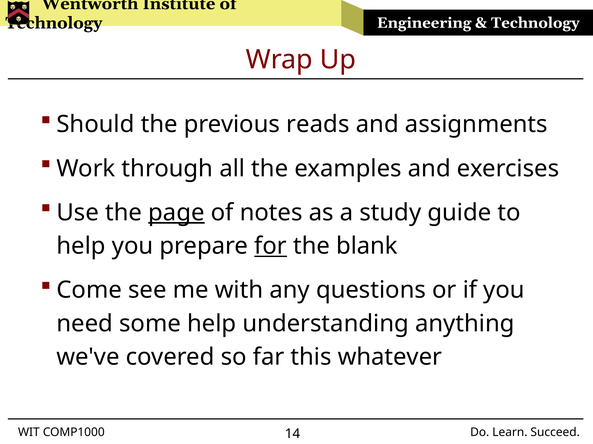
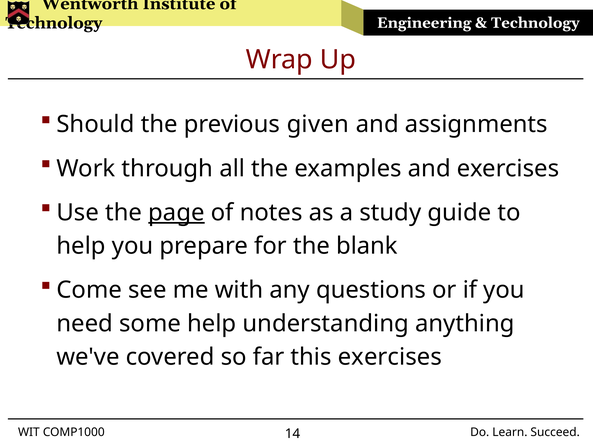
reads: reads -> given (318, 125)
for underline: present -> none (271, 246)
this whatever: whatever -> exercises (390, 358)
